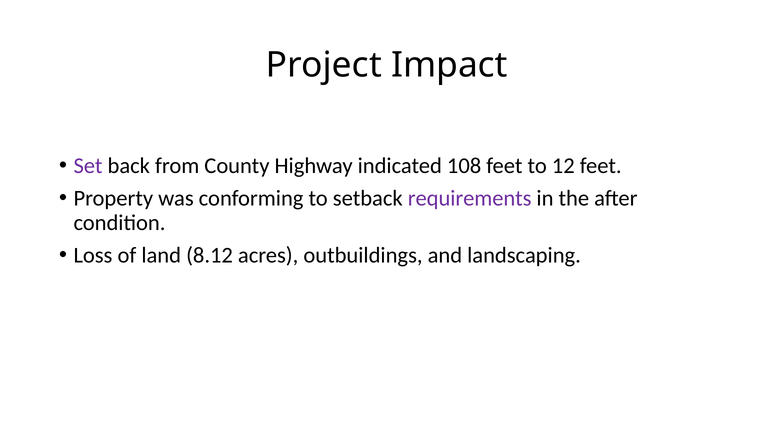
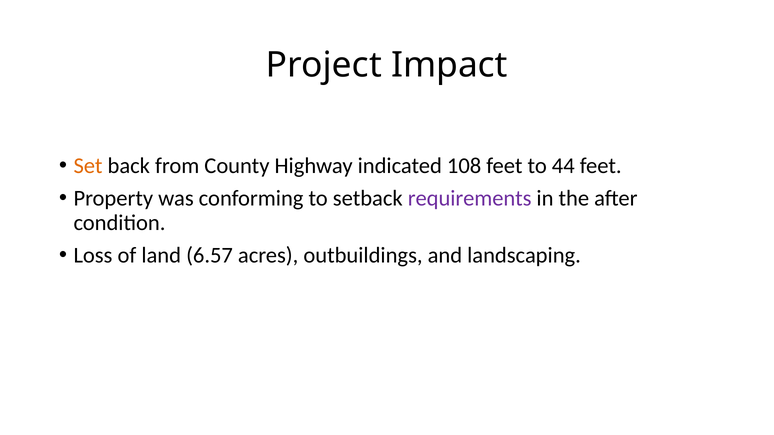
Set colour: purple -> orange (88, 166)
12: 12 -> 44 (563, 166)
8.12: 8.12 -> 6.57 (210, 255)
